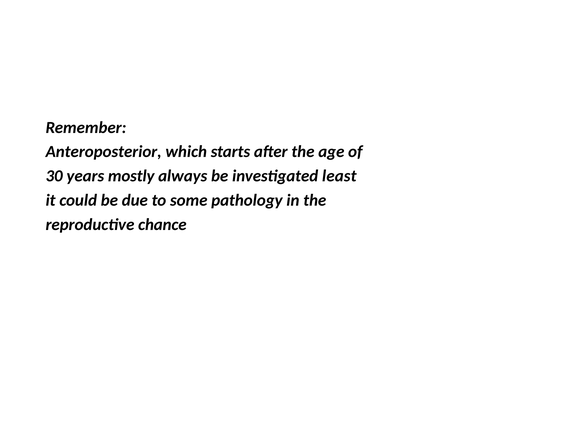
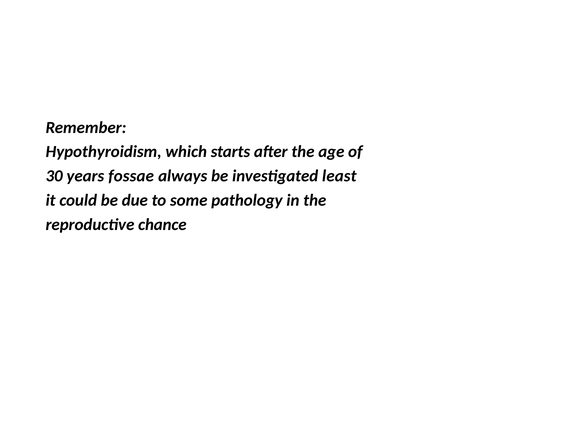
Anteroposterior: Anteroposterior -> Hypothyroidism (104, 152)
mostly: mostly -> fossae (131, 176)
